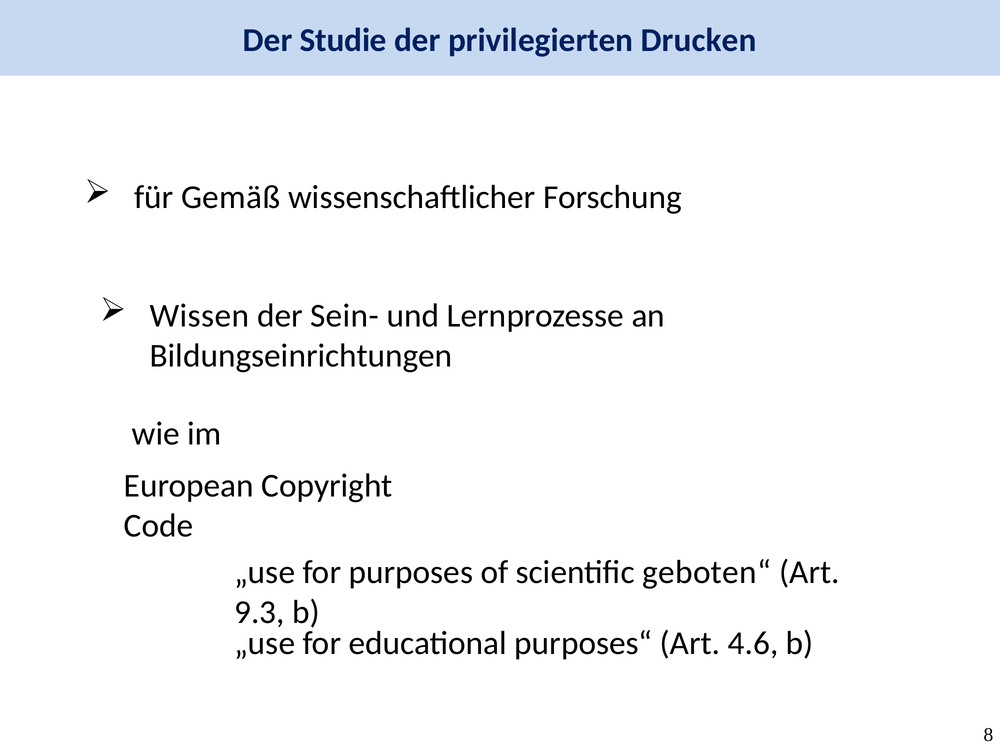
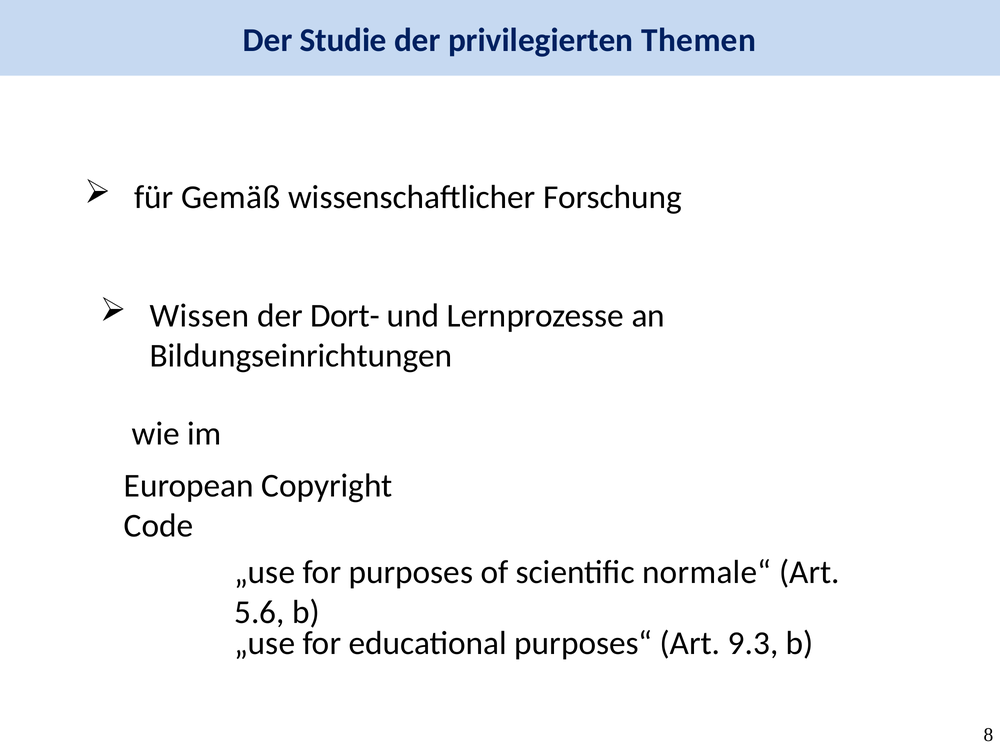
Drucken: Drucken -> Themen (699, 40)
Sein-: Sein- -> Dort- (345, 316)
geboten“: geboten“ -> normale“ (707, 572)
9.3: 9.3 -> 5.6 (259, 612)
4.6: 4.6 -> 9.3 (753, 643)
